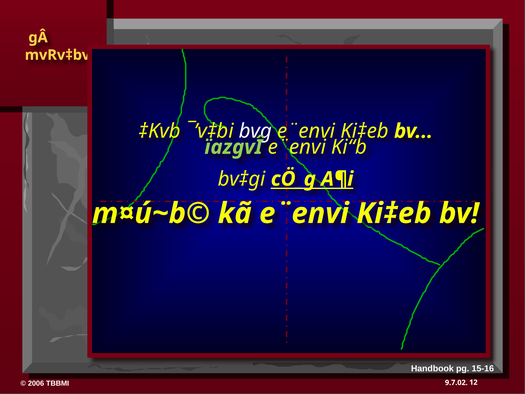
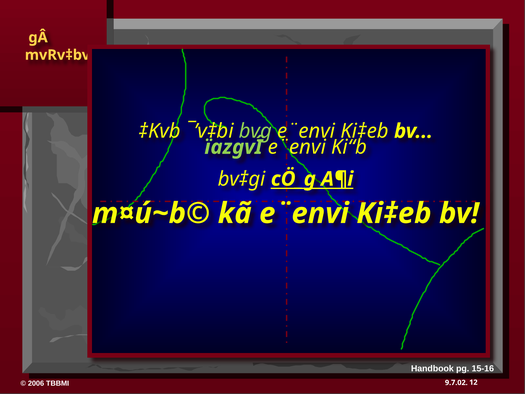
bvg colour: white -> light green (255, 131)
